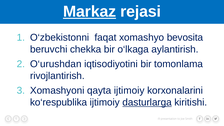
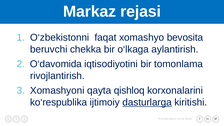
Markaz underline: present -> none (90, 12)
O‘urushdan: O‘urushdan -> O‘davomida (56, 64)
qayta ijtimoiy: ijtimoiy -> qishloq (129, 90)
